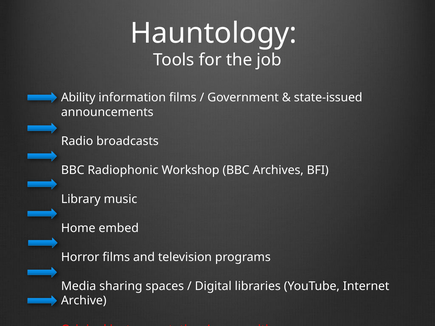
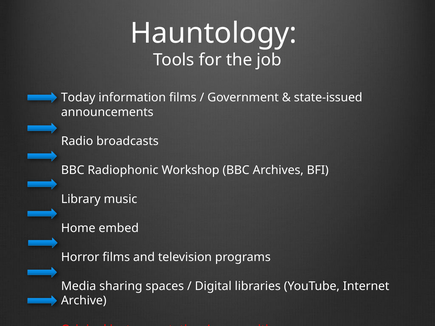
Ability: Ability -> Today (78, 98)
